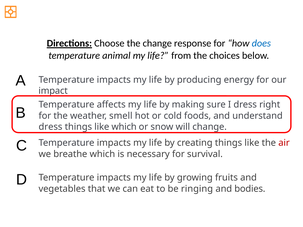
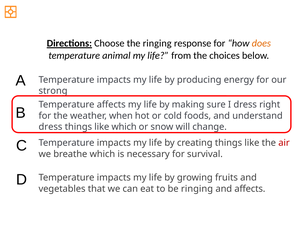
the change: change -> ringing (157, 43)
does colour: blue -> orange (261, 43)
impact: impact -> strong (53, 91)
smell: smell -> when (121, 116)
and bodies: bodies -> affects (250, 189)
